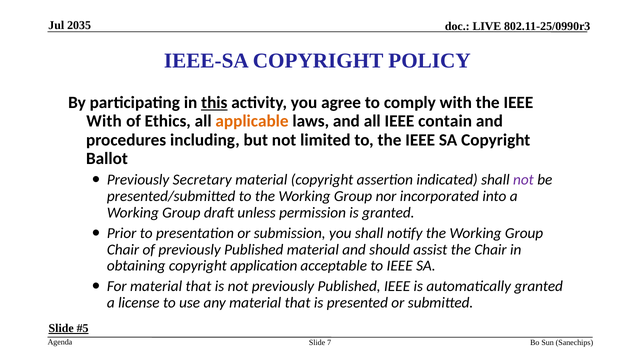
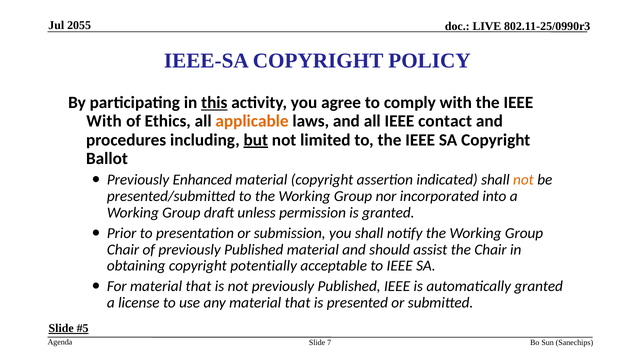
2035: 2035 -> 2055 (79, 25)
contain: contain -> contact (445, 121)
but underline: none -> present (256, 140)
Secretary: Secretary -> Enhanced (202, 180)
not colour: purple -> orange (523, 180)
application: application -> potentially (264, 266)
